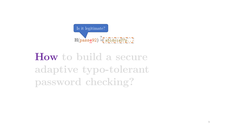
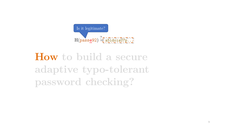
How colour: purple -> orange (47, 57)
